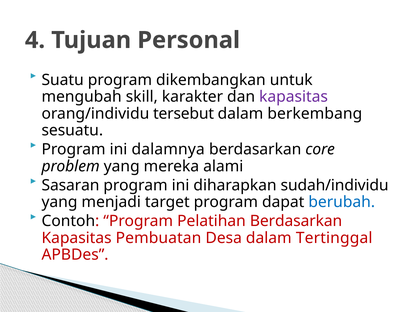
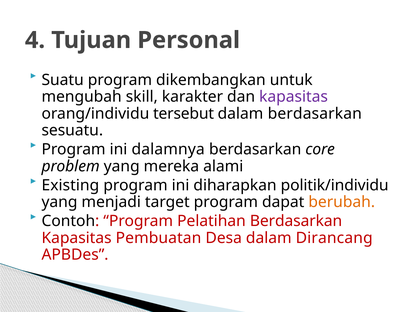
dalam berkembang: berkembang -> berdasarkan (315, 114)
Sasaran: Sasaran -> Existing (70, 185)
sudah/individu: sudah/individu -> politik/individu (335, 185)
berubah colour: blue -> orange (342, 202)
Tertinggal: Tertinggal -> Dirancang (334, 238)
